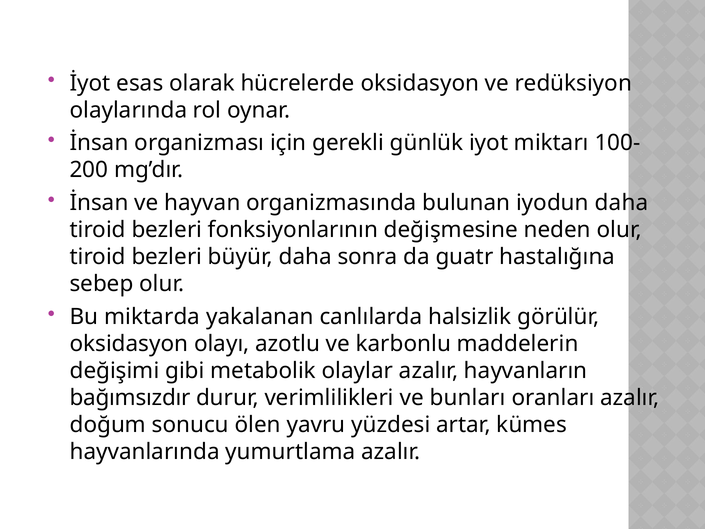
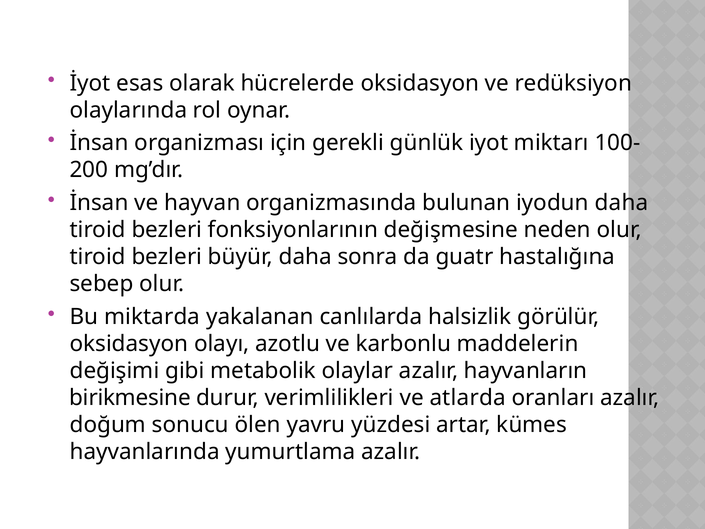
bağımsızdır: bağımsızdır -> birikmesine (130, 398)
bunları: bunları -> atlarda (468, 398)
